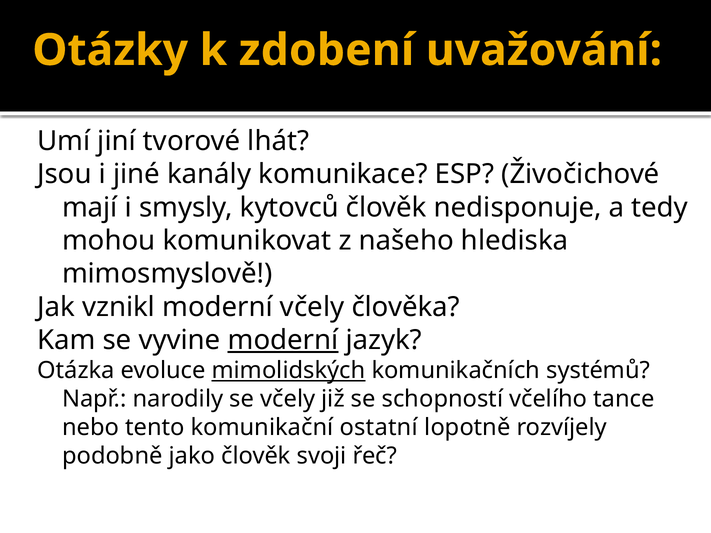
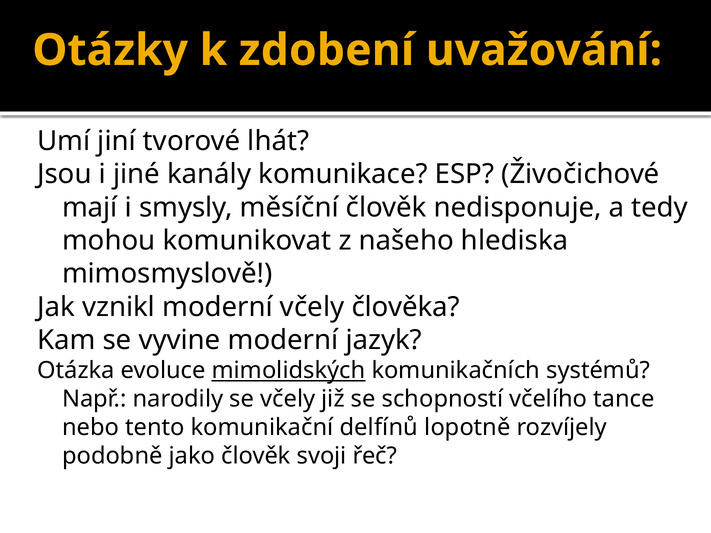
kytovců: kytovců -> měsíční (289, 207)
moderní underline: present -> none (283, 340)
ostatní: ostatní -> delfínů (379, 428)
